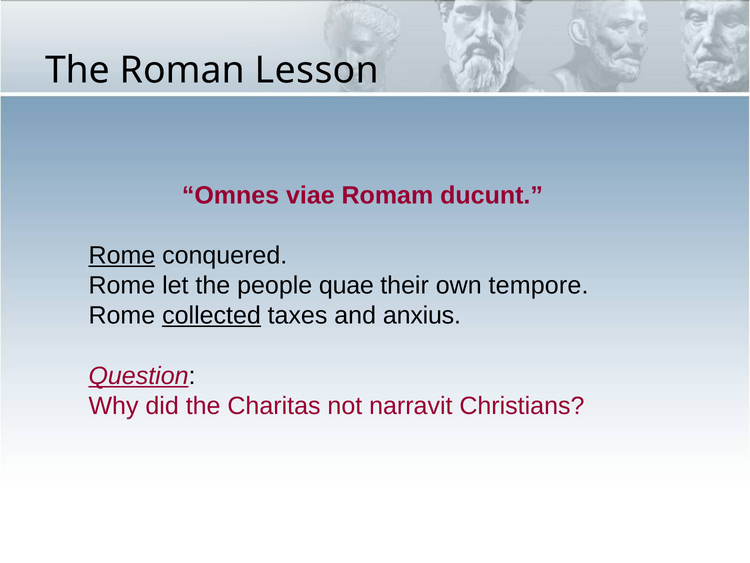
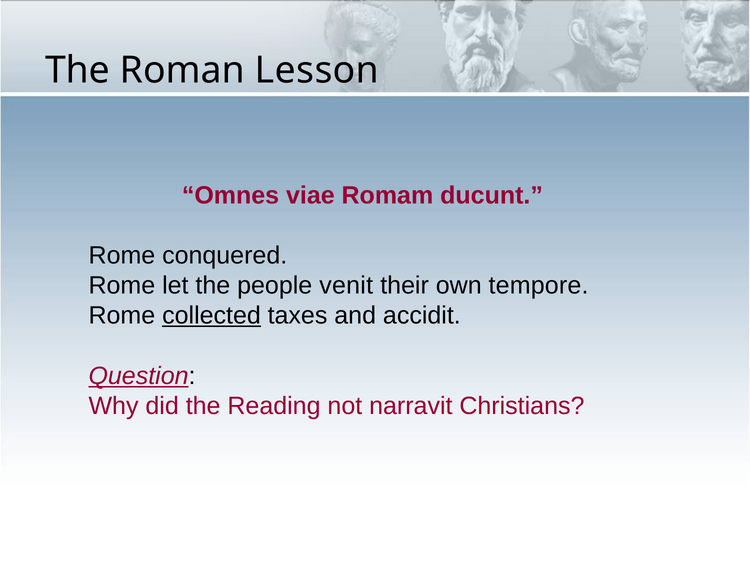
Rome underline: present -> none (122, 255)
quae: quae -> venit (346, 285)
anxius: anxius -> accidit (422, 315)
Charitas: Charitas -> Reading (274, 405)
